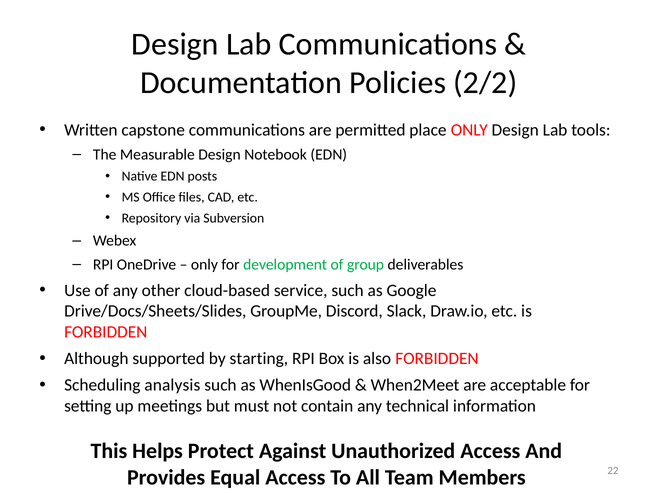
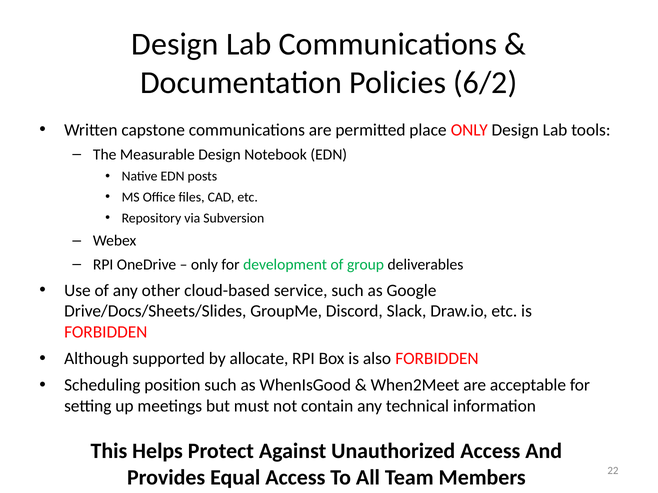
2/2: 2/2 -> 6/2 (485, 83)
starting: starting -> allocate (259, 359)
analysis: analysis -> position (172, 386)
